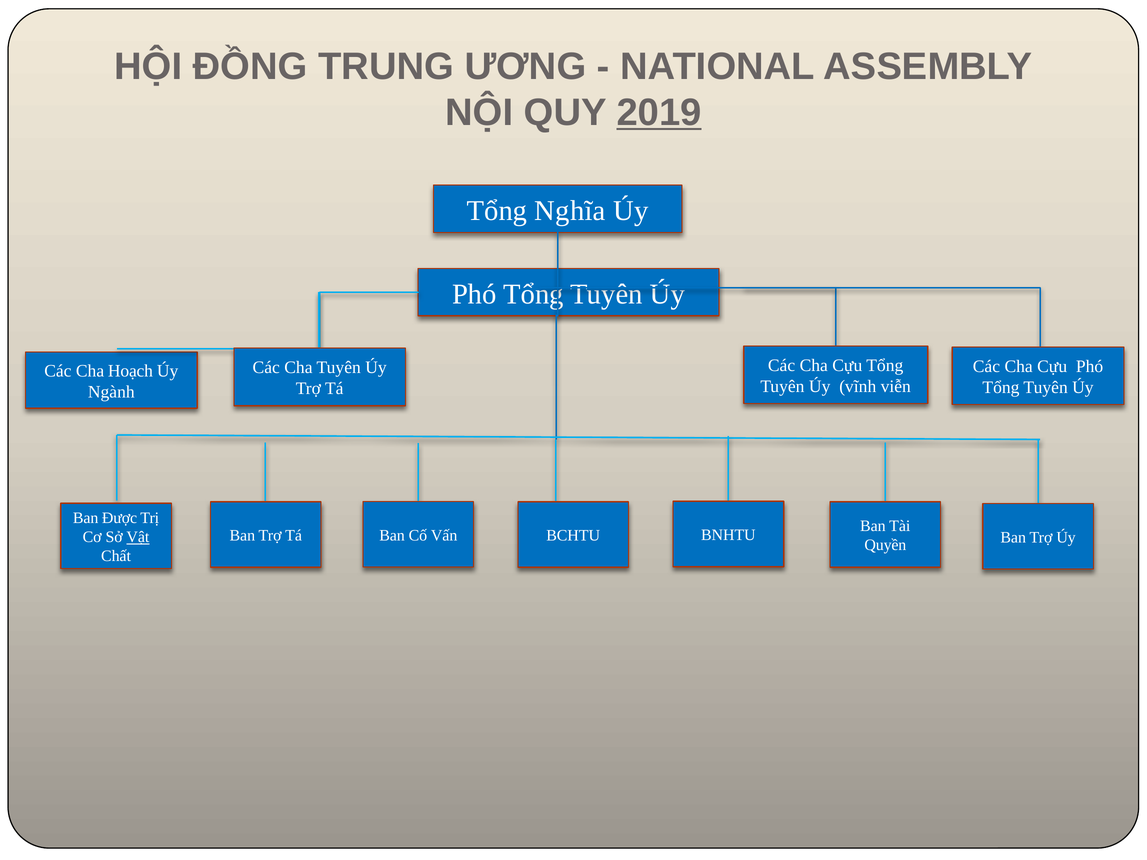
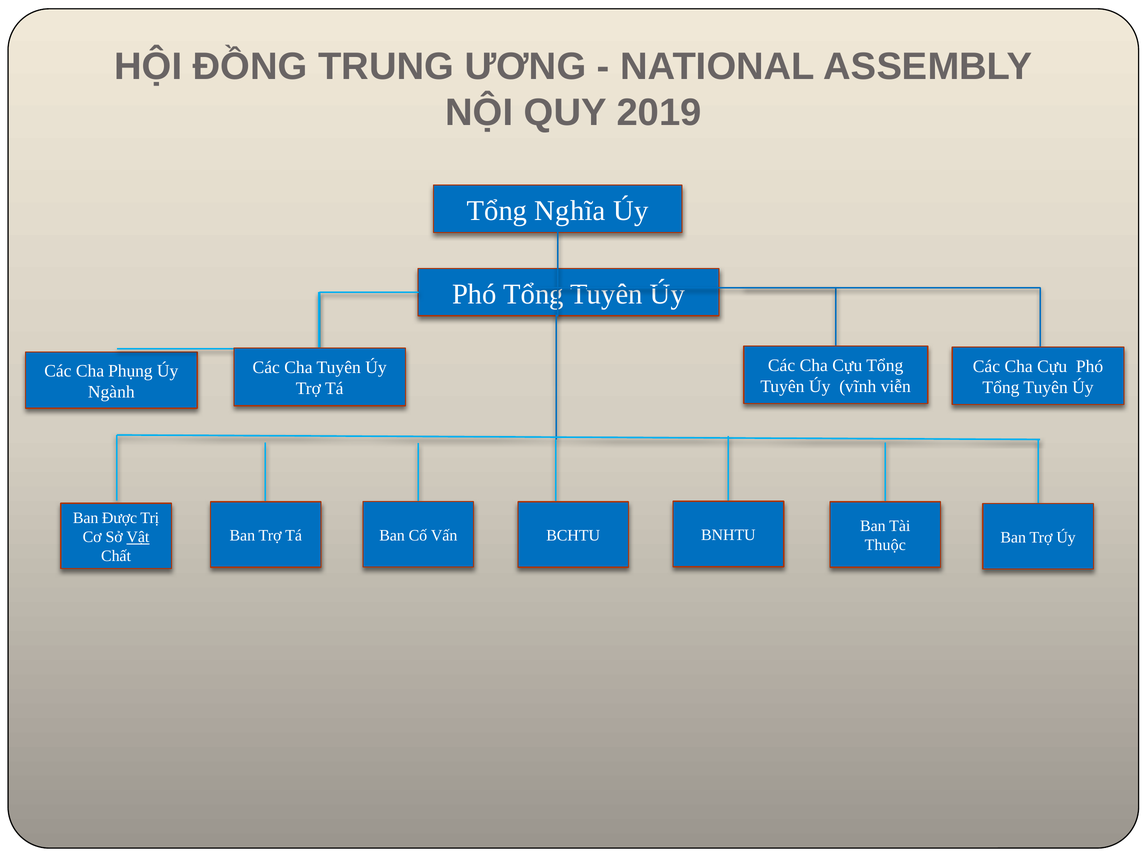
2019 underline: present -> none (659, 113)
Hoạch: Hoạch -> Phụng (130, 371)
Quyền: Quyền -> Thuộc (885, 545)
